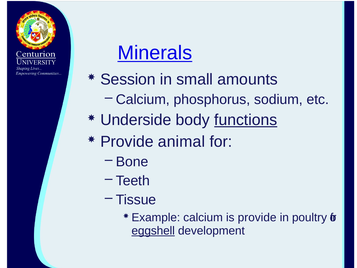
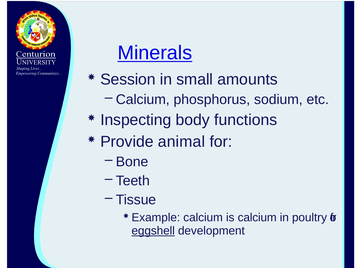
Underside: Underside -> Inspecting (136, 120)
functions underline: present -> none (246, 120)
is provide: provide -> calcium (257, 217)
